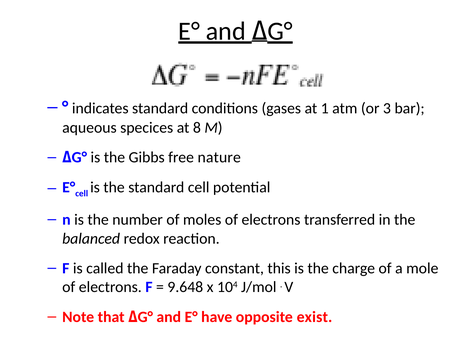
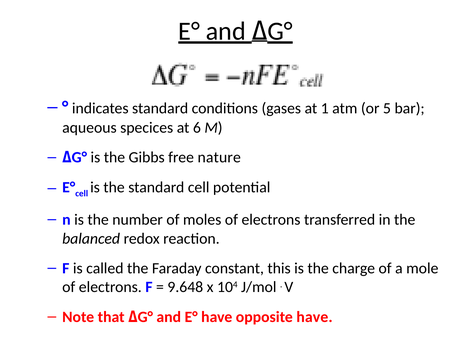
3: 3 -> 5 (387, 108)
8: 8 -> 6 (197, 128)
opposite exist: exist -> have (314, 317)
